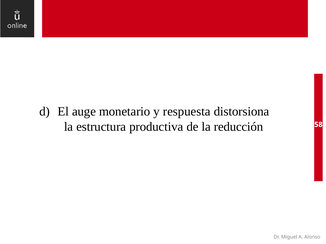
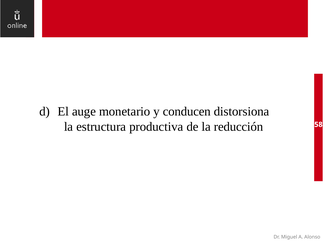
respuesta: respuesta -> conducen (187, 112)
